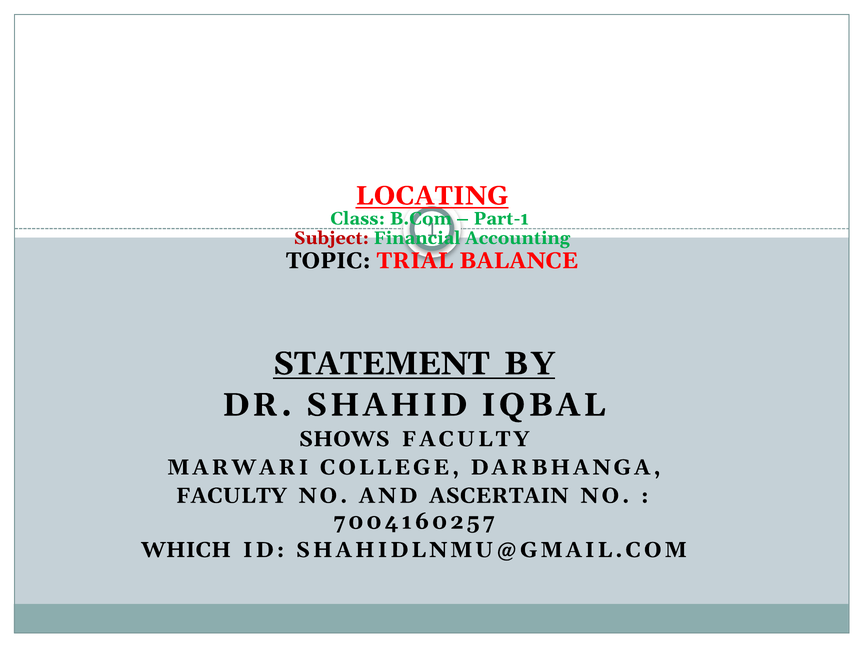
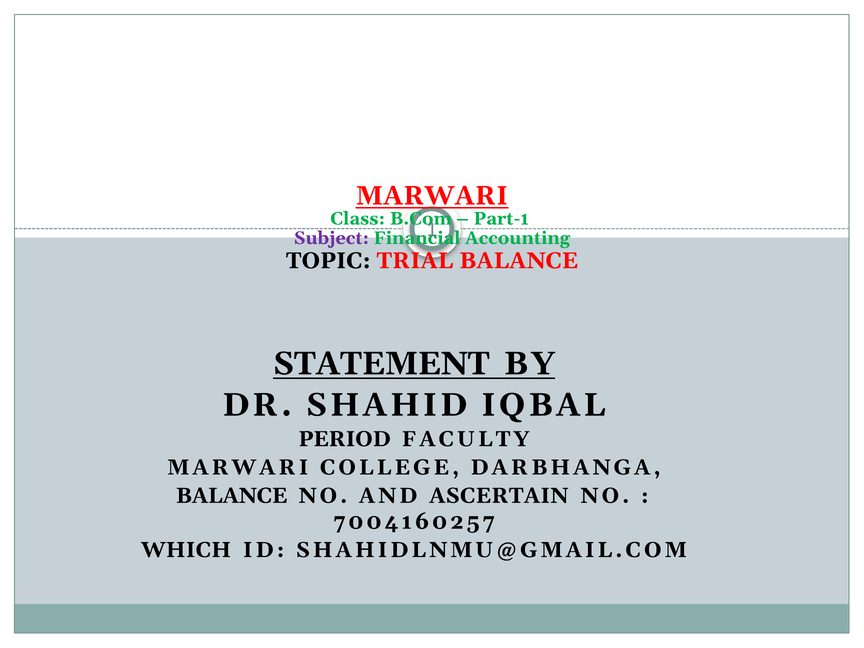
LOCATING: LOCATING -> MARWARI (432, 196)
Subject colour: red -> purple (331, 238)
SHOWS: SHOWS -> PERIOD (344, 439)
FACULTY: FACULTY -> BALANCE (232, 496)
